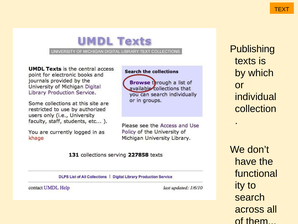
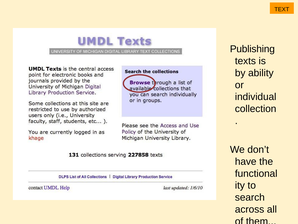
which: which -> ability (261, 73)
